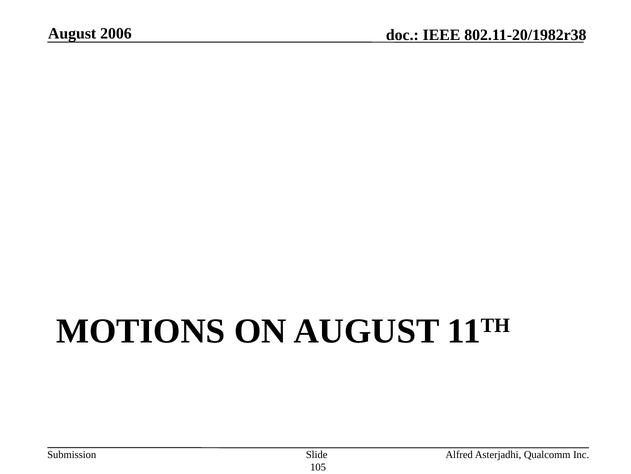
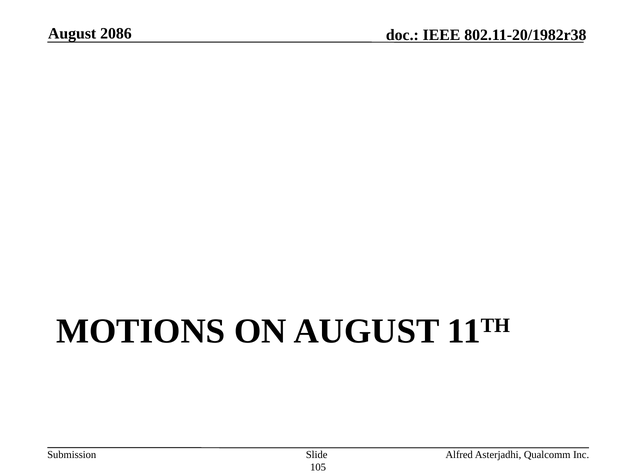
2006: 2006 -> 2086 (116, 33)
